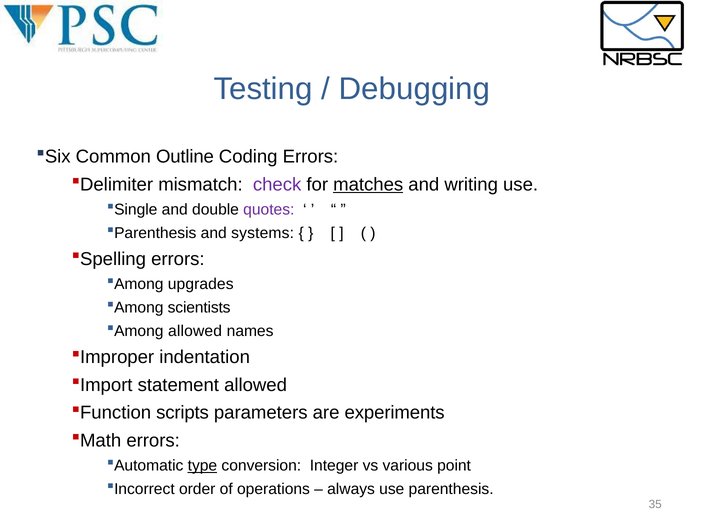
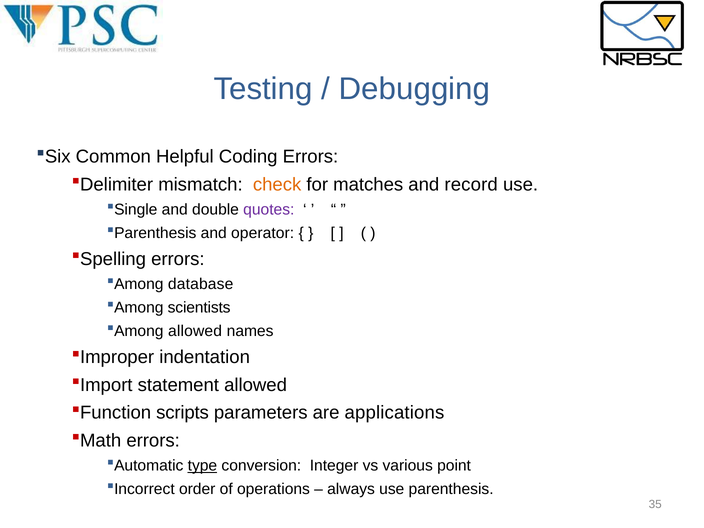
Outline: Outline -> Helpful (185, 157)
check colour: purple -> orange (277, 185)
matches underline: present -> none (368, 185)
writing: writing -> record (471, 185)
systems: systems -> operator (263, 233)
upgrades: upgrades -> database (201, 284)
experiments: experiments -> applications (394, 413)
